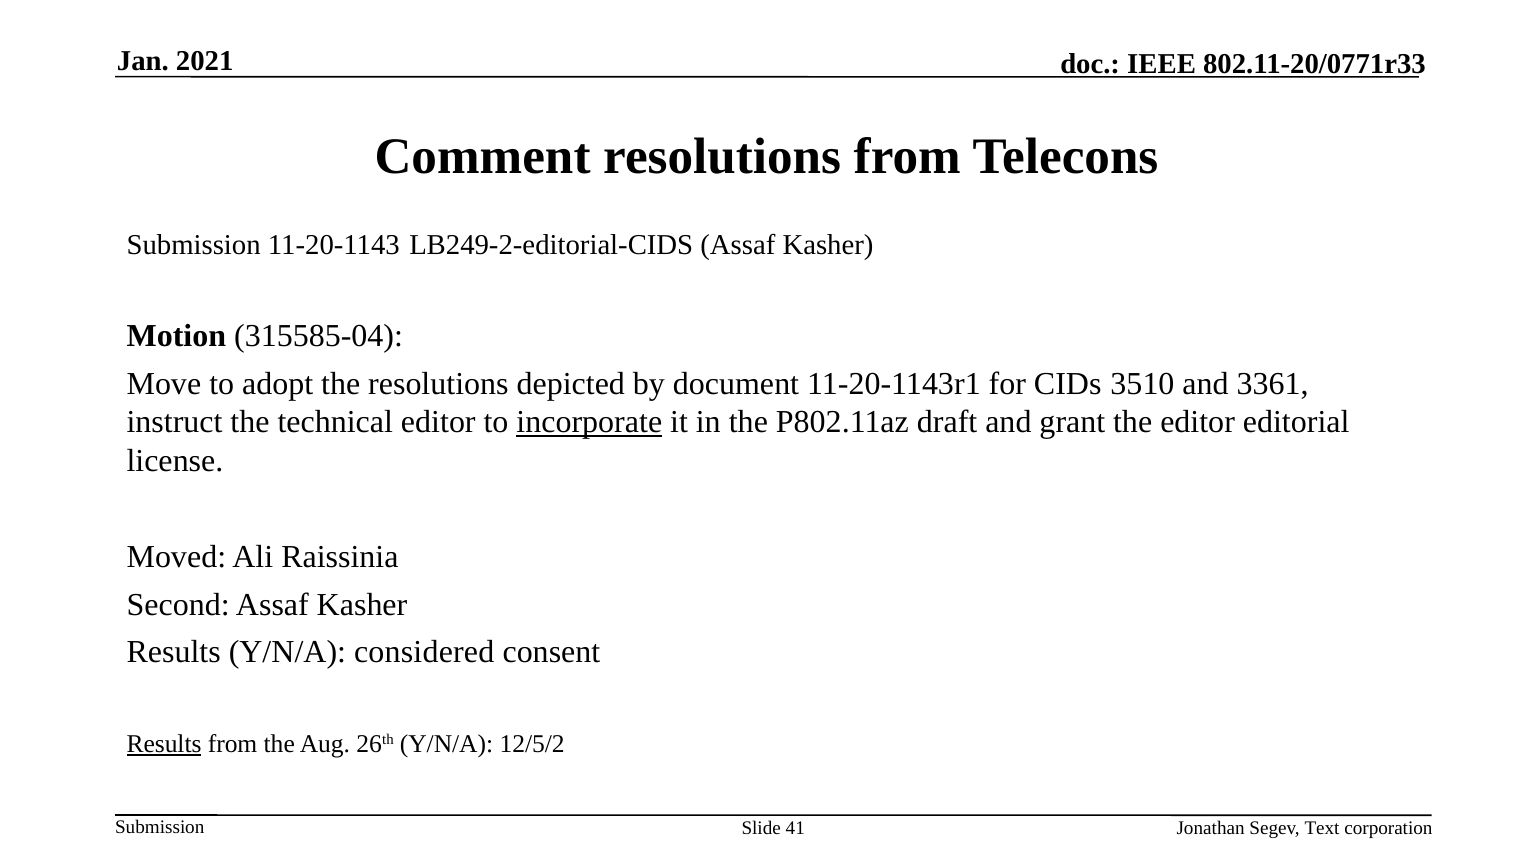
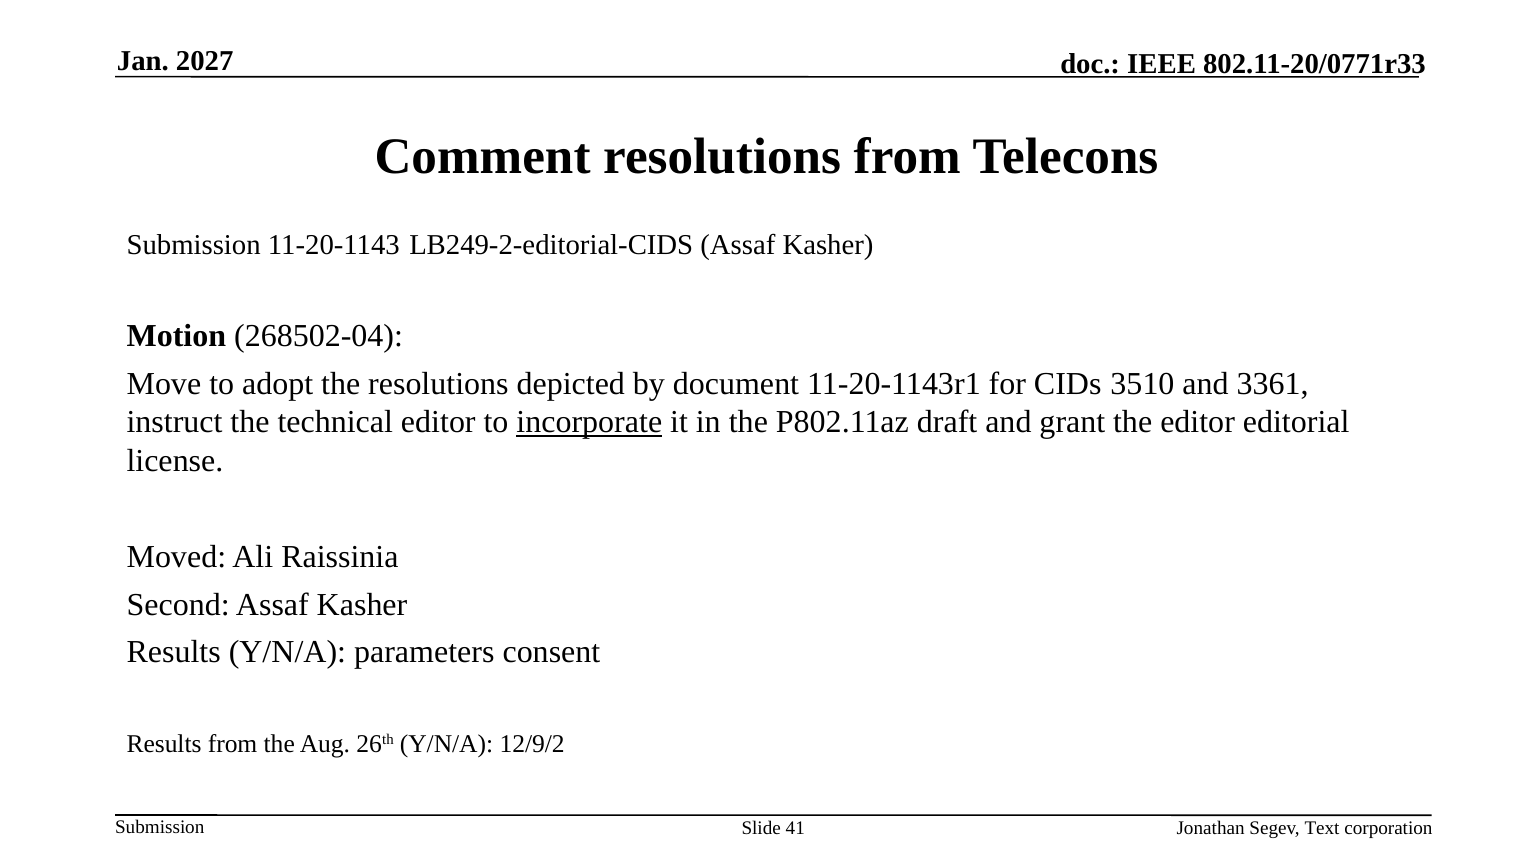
2021: 2021 -> 2027 (205, 61)
315585-04: 315585-04 -> 268502-04 (319, 336)
considered: considered -> parameters (424, 652)
Results underline: present -> none (164, 744)
12/5/2: 12/5/2 -> 12/9/2 (532, 744)
